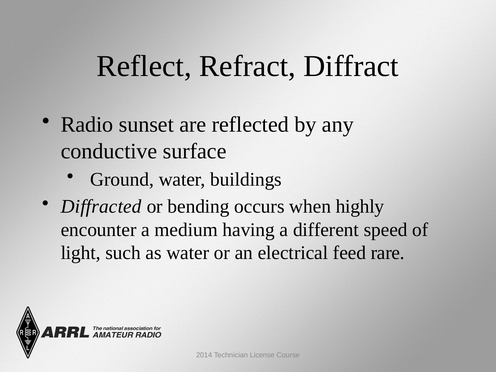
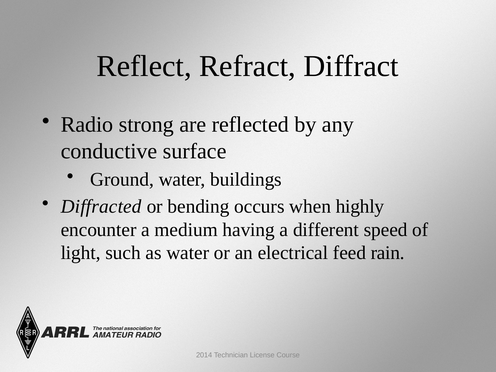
sunset: sunset -> strong (146, 125)
rare: rare -> rain (388, 253)
